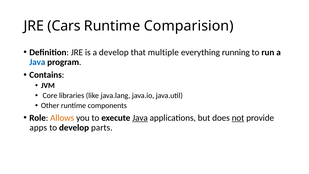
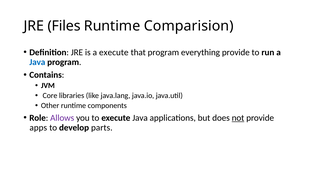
Cars: Cars -> Files (64, 26)
a develop: develop -> execute (114, 52)
that multiple: multiple -> program (163, 52)
everything running: running -> provide (236, 52)
Allows colour: orange -> purple (62, 118)
Java underline: present -> none (140, 118)
